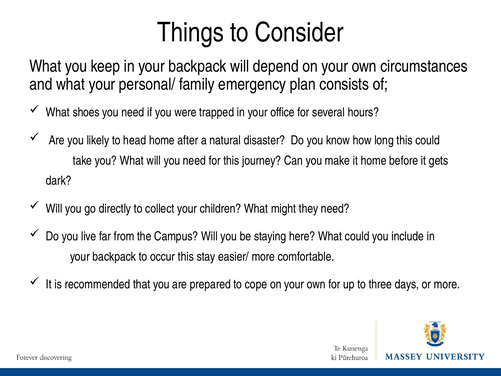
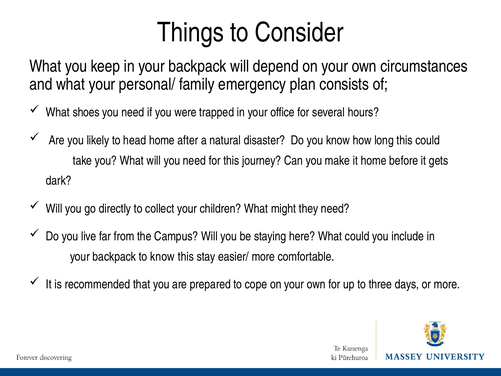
to occur: occur -> know (162, 257)
